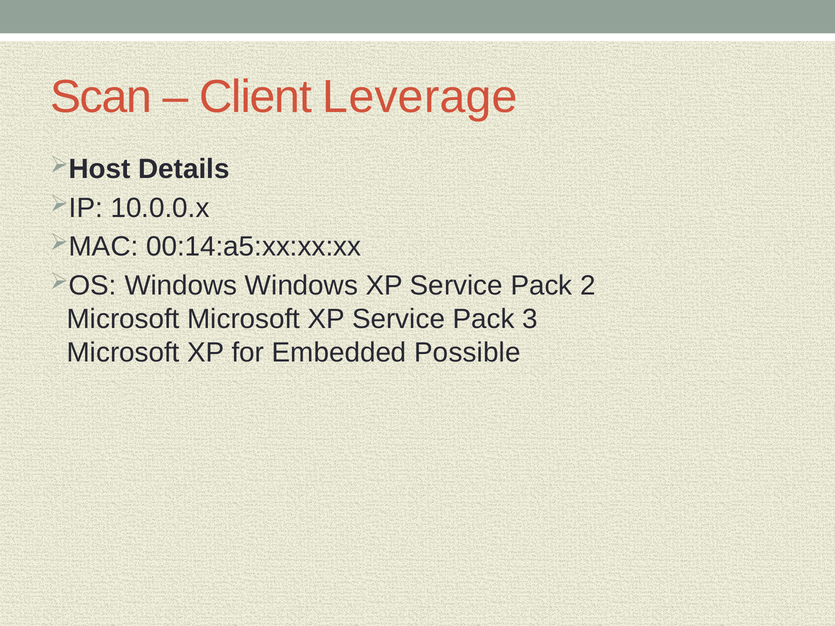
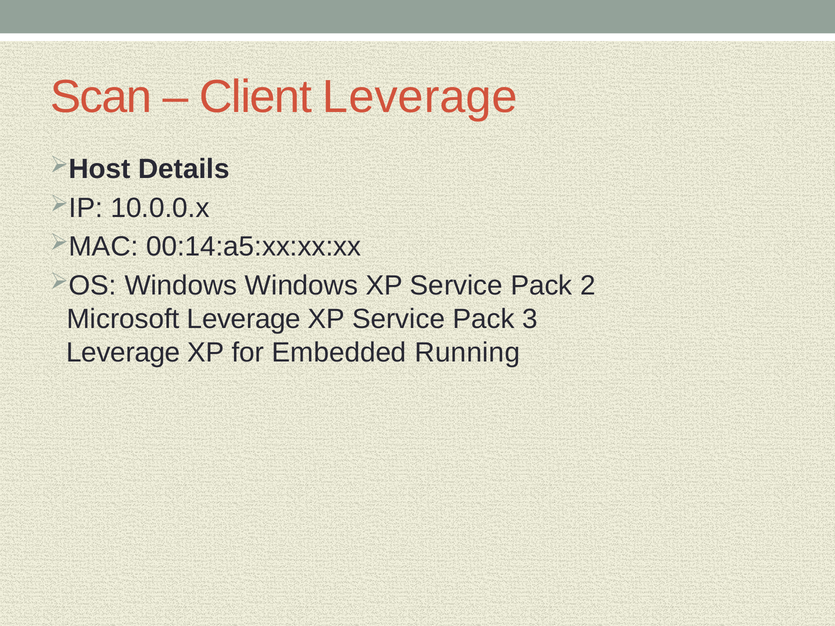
Microsoft Microsoft: Microsoft -> Leverage (244, 319)
Microsoft: Microsoft -> Leverage (123, 353)
Possible: Possible -> Running (467, 353)
